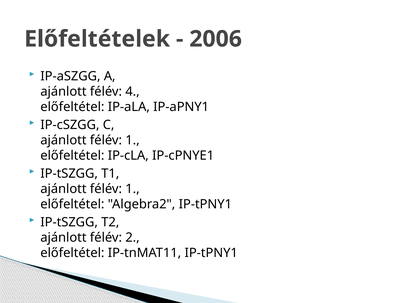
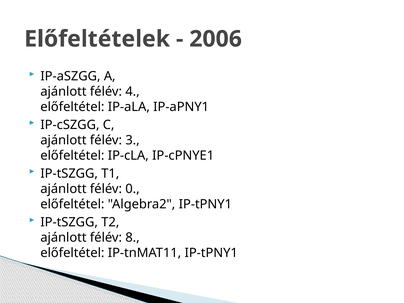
1: 1 -> 3 (132, 140)
1: 1 -> 0 (132, 189)
2: 2 -> 8 (132, 238)
